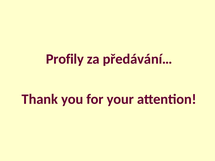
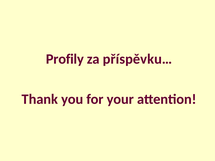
předávání…: předávání… -> příspěvku… (137, 59)
